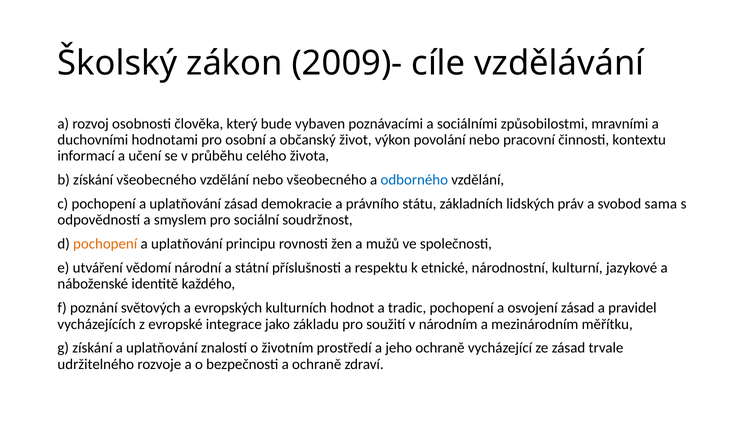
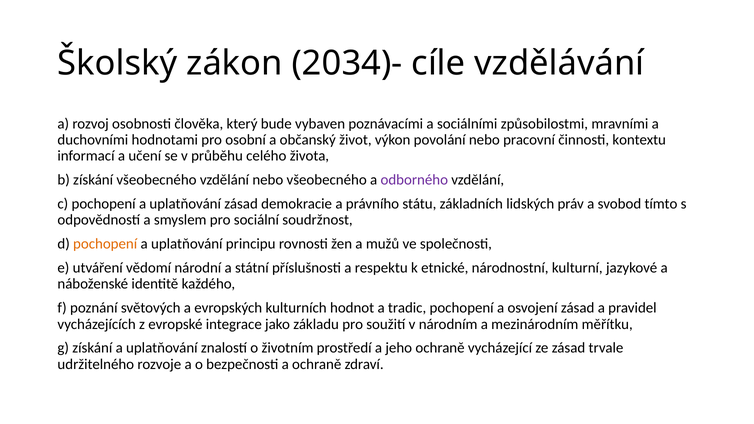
2009)-: 2009)- -> 2034)- (347, 63)
odborného colour: blue -> purple (414, 180)
sama: sama -> tímto (661, 204)
